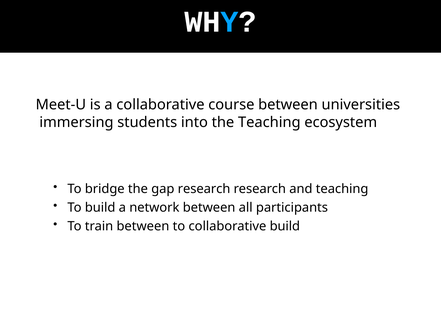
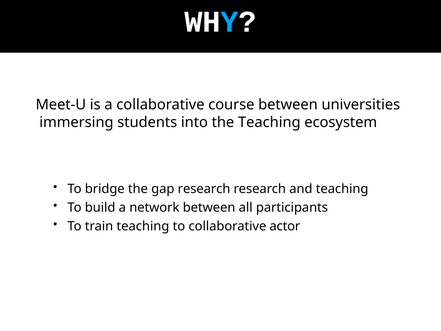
train between: between -> teaching (143, 226)
collaborative build: build -> actor (285, 226)
